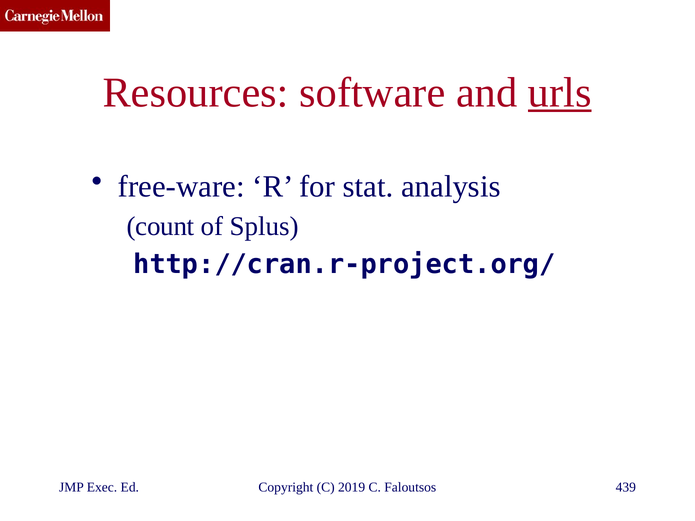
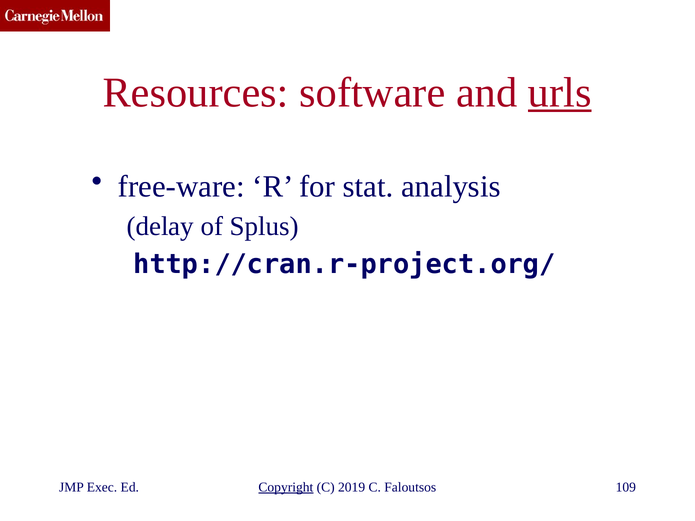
count: count -> delay (160, 226)
Copyright underline: none -> present (286, 487)
439: 439 -> 109 (626, 487)
